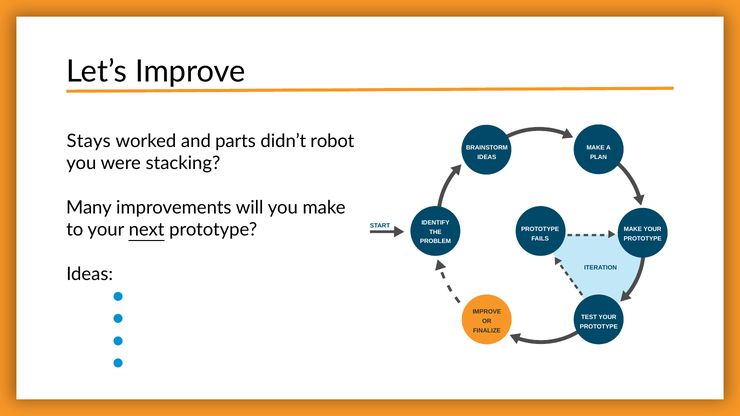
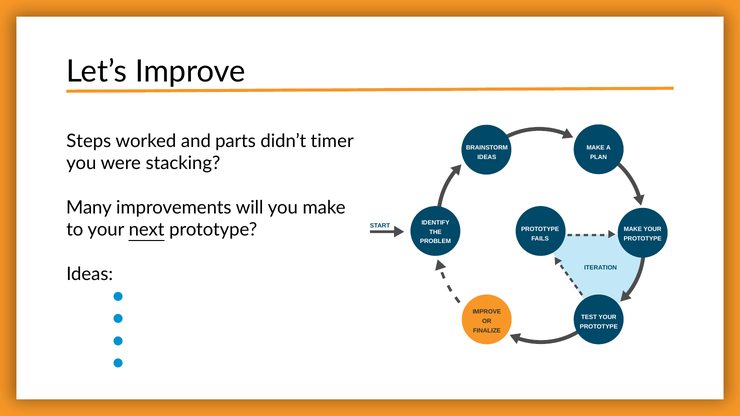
Stays: Stays -> Steps (89, 141)
robot: robot -> timer (332, 141)
